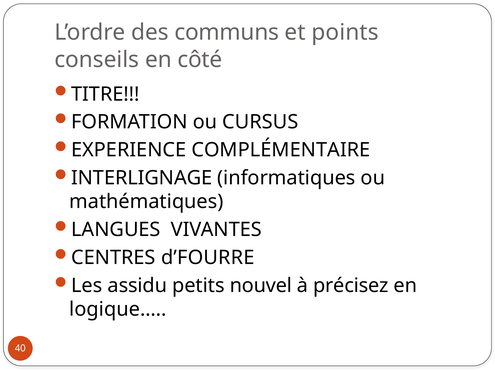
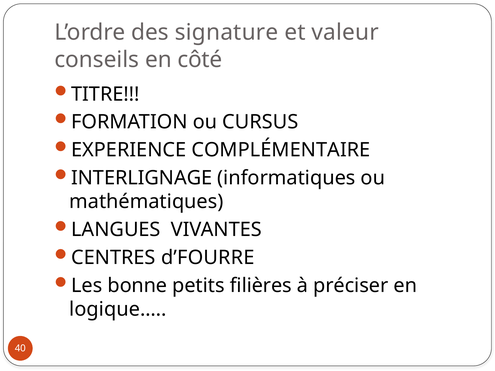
communs: communs -> signature (227, 33)
points: points -> valeur (345, 33)
assidu: assidu -> bonne (137, 286)
nouvel: nouvel -> filières (261, 286)
précisez: précisez -> préciser (351, 286)
